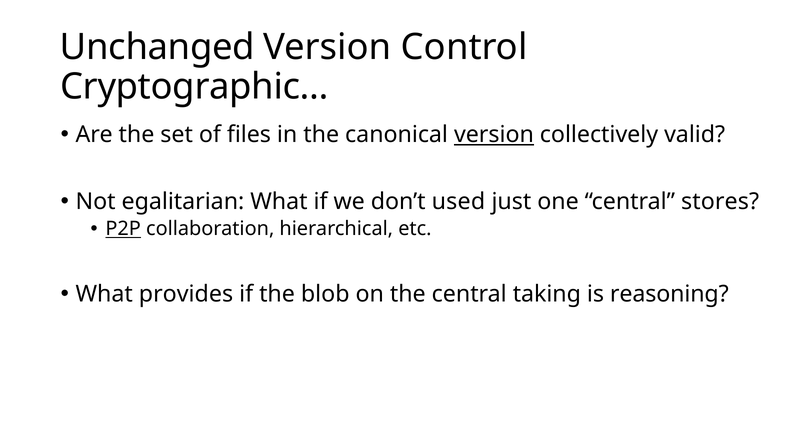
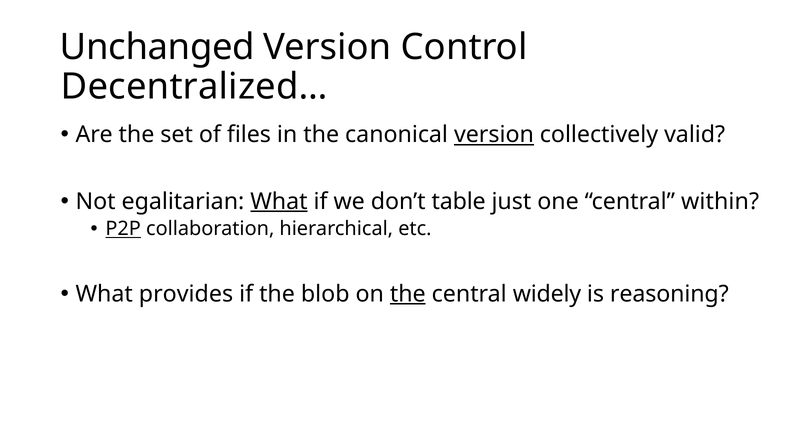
Cryptographic…: Cryptographic… -> Decentralized… (194, 87)
What underline: none -> present (279, 201)
used: used -> table (459, 201)
stores: stores -> within (720, 201)
the underline: none -> present (408, 294)
taking: taking -> widely (547, 294)
